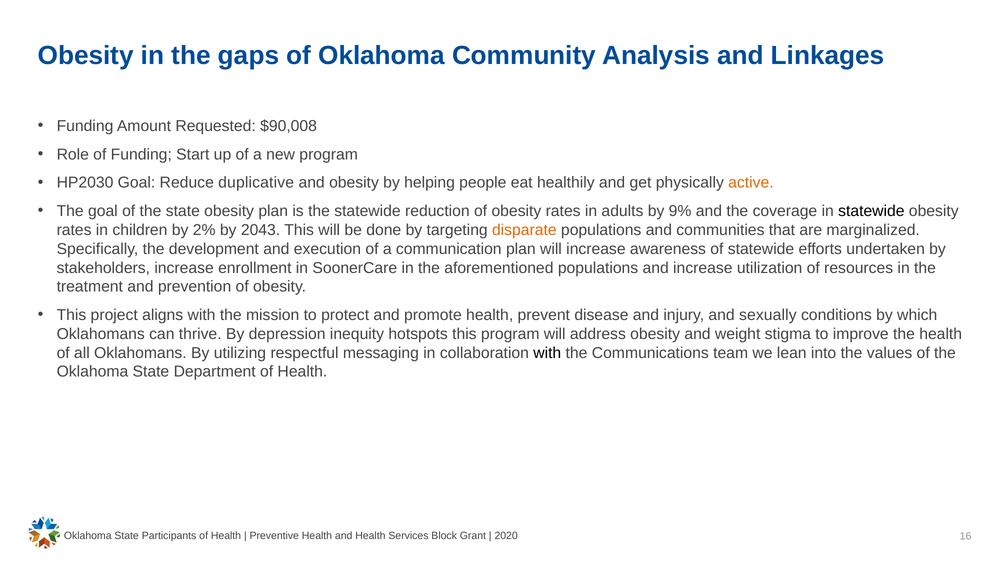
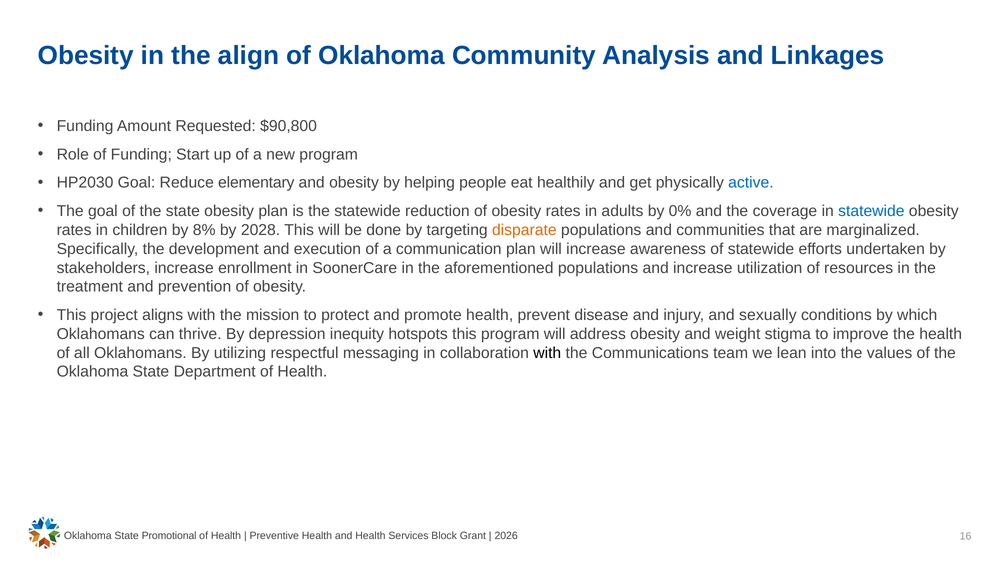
gaps: gaps -> align (249, 56)
$90,008: $90,008 -> $90,800 (289, 126)
duplicative: duplicative -> elementary (256, 183)
active colour: orange -> blue (751, 183)
9%: 9% -> 0% (680, 211)
statewide colour: black -> blue (871, 211)
2%: 2% -> 8% (204, 230)
2043: 2043 -> 2028 (261, 230)
Participants: Participants -> Promotional (169, 535)
2020: 2020 -> 2026 (506, 535)
